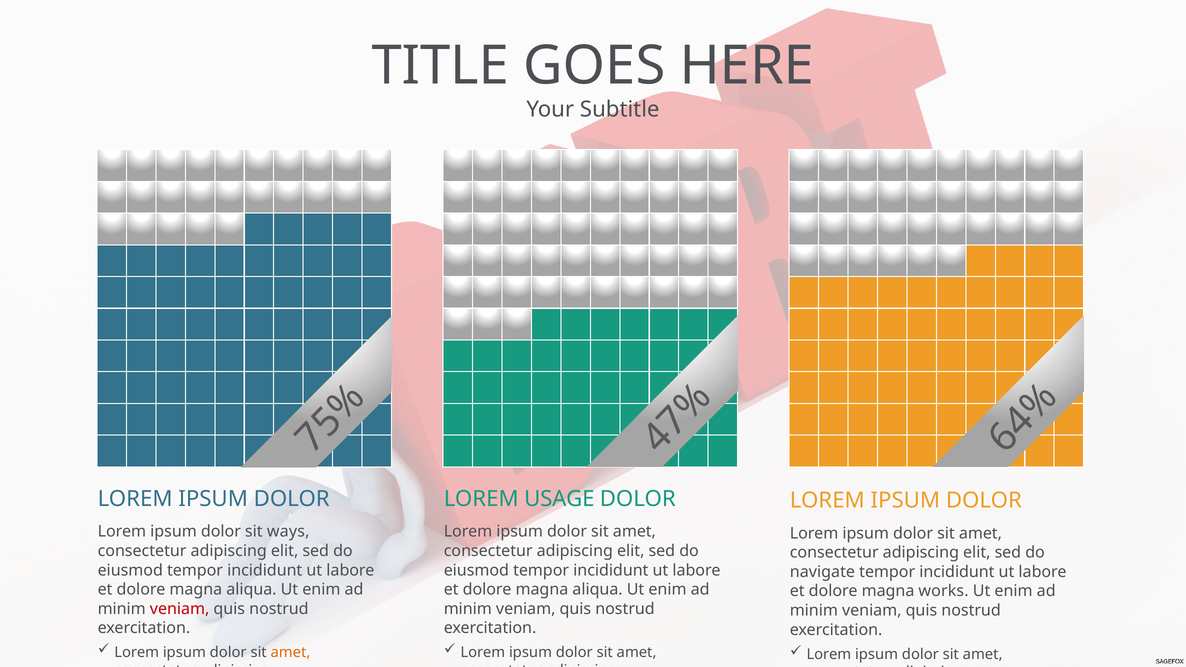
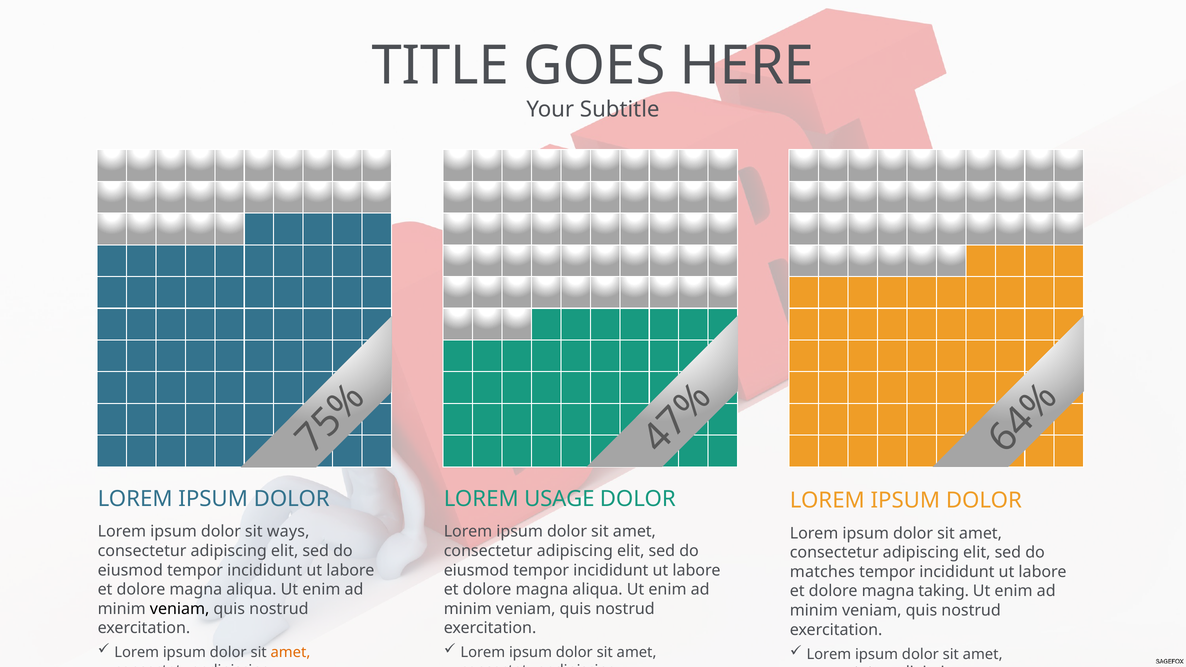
navigate: navigate -> matches (822, 572)
works: works -> taking (944, 591)
veniam colour: red -> black (180, 609)
